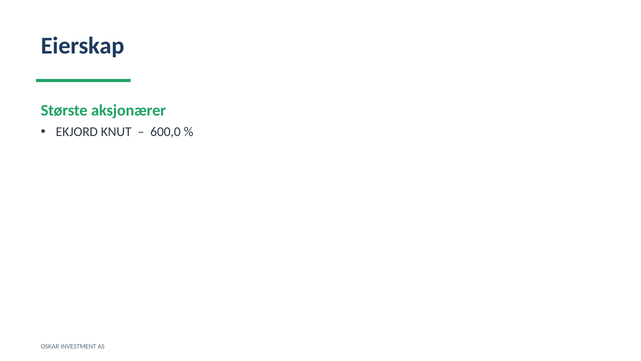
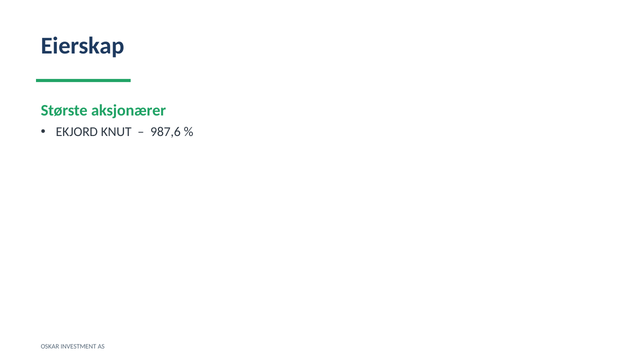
600,0: 600,0 -> 987,6 (166, 132)
